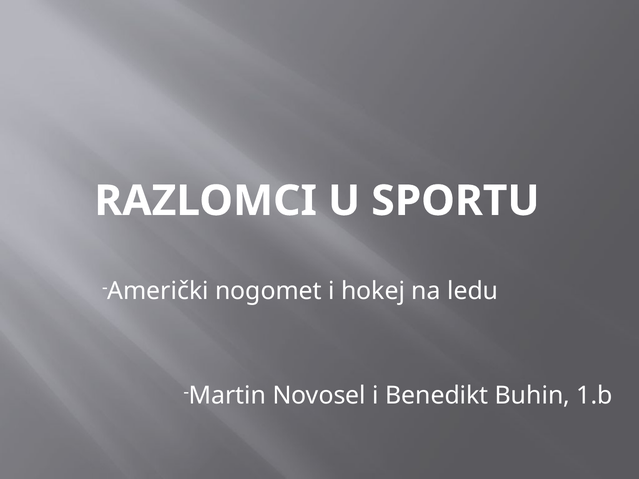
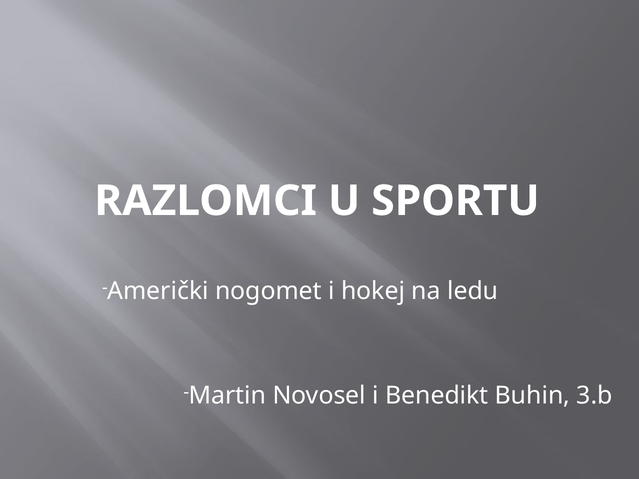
1.b: 1.b -> 3.b (595, 396)
